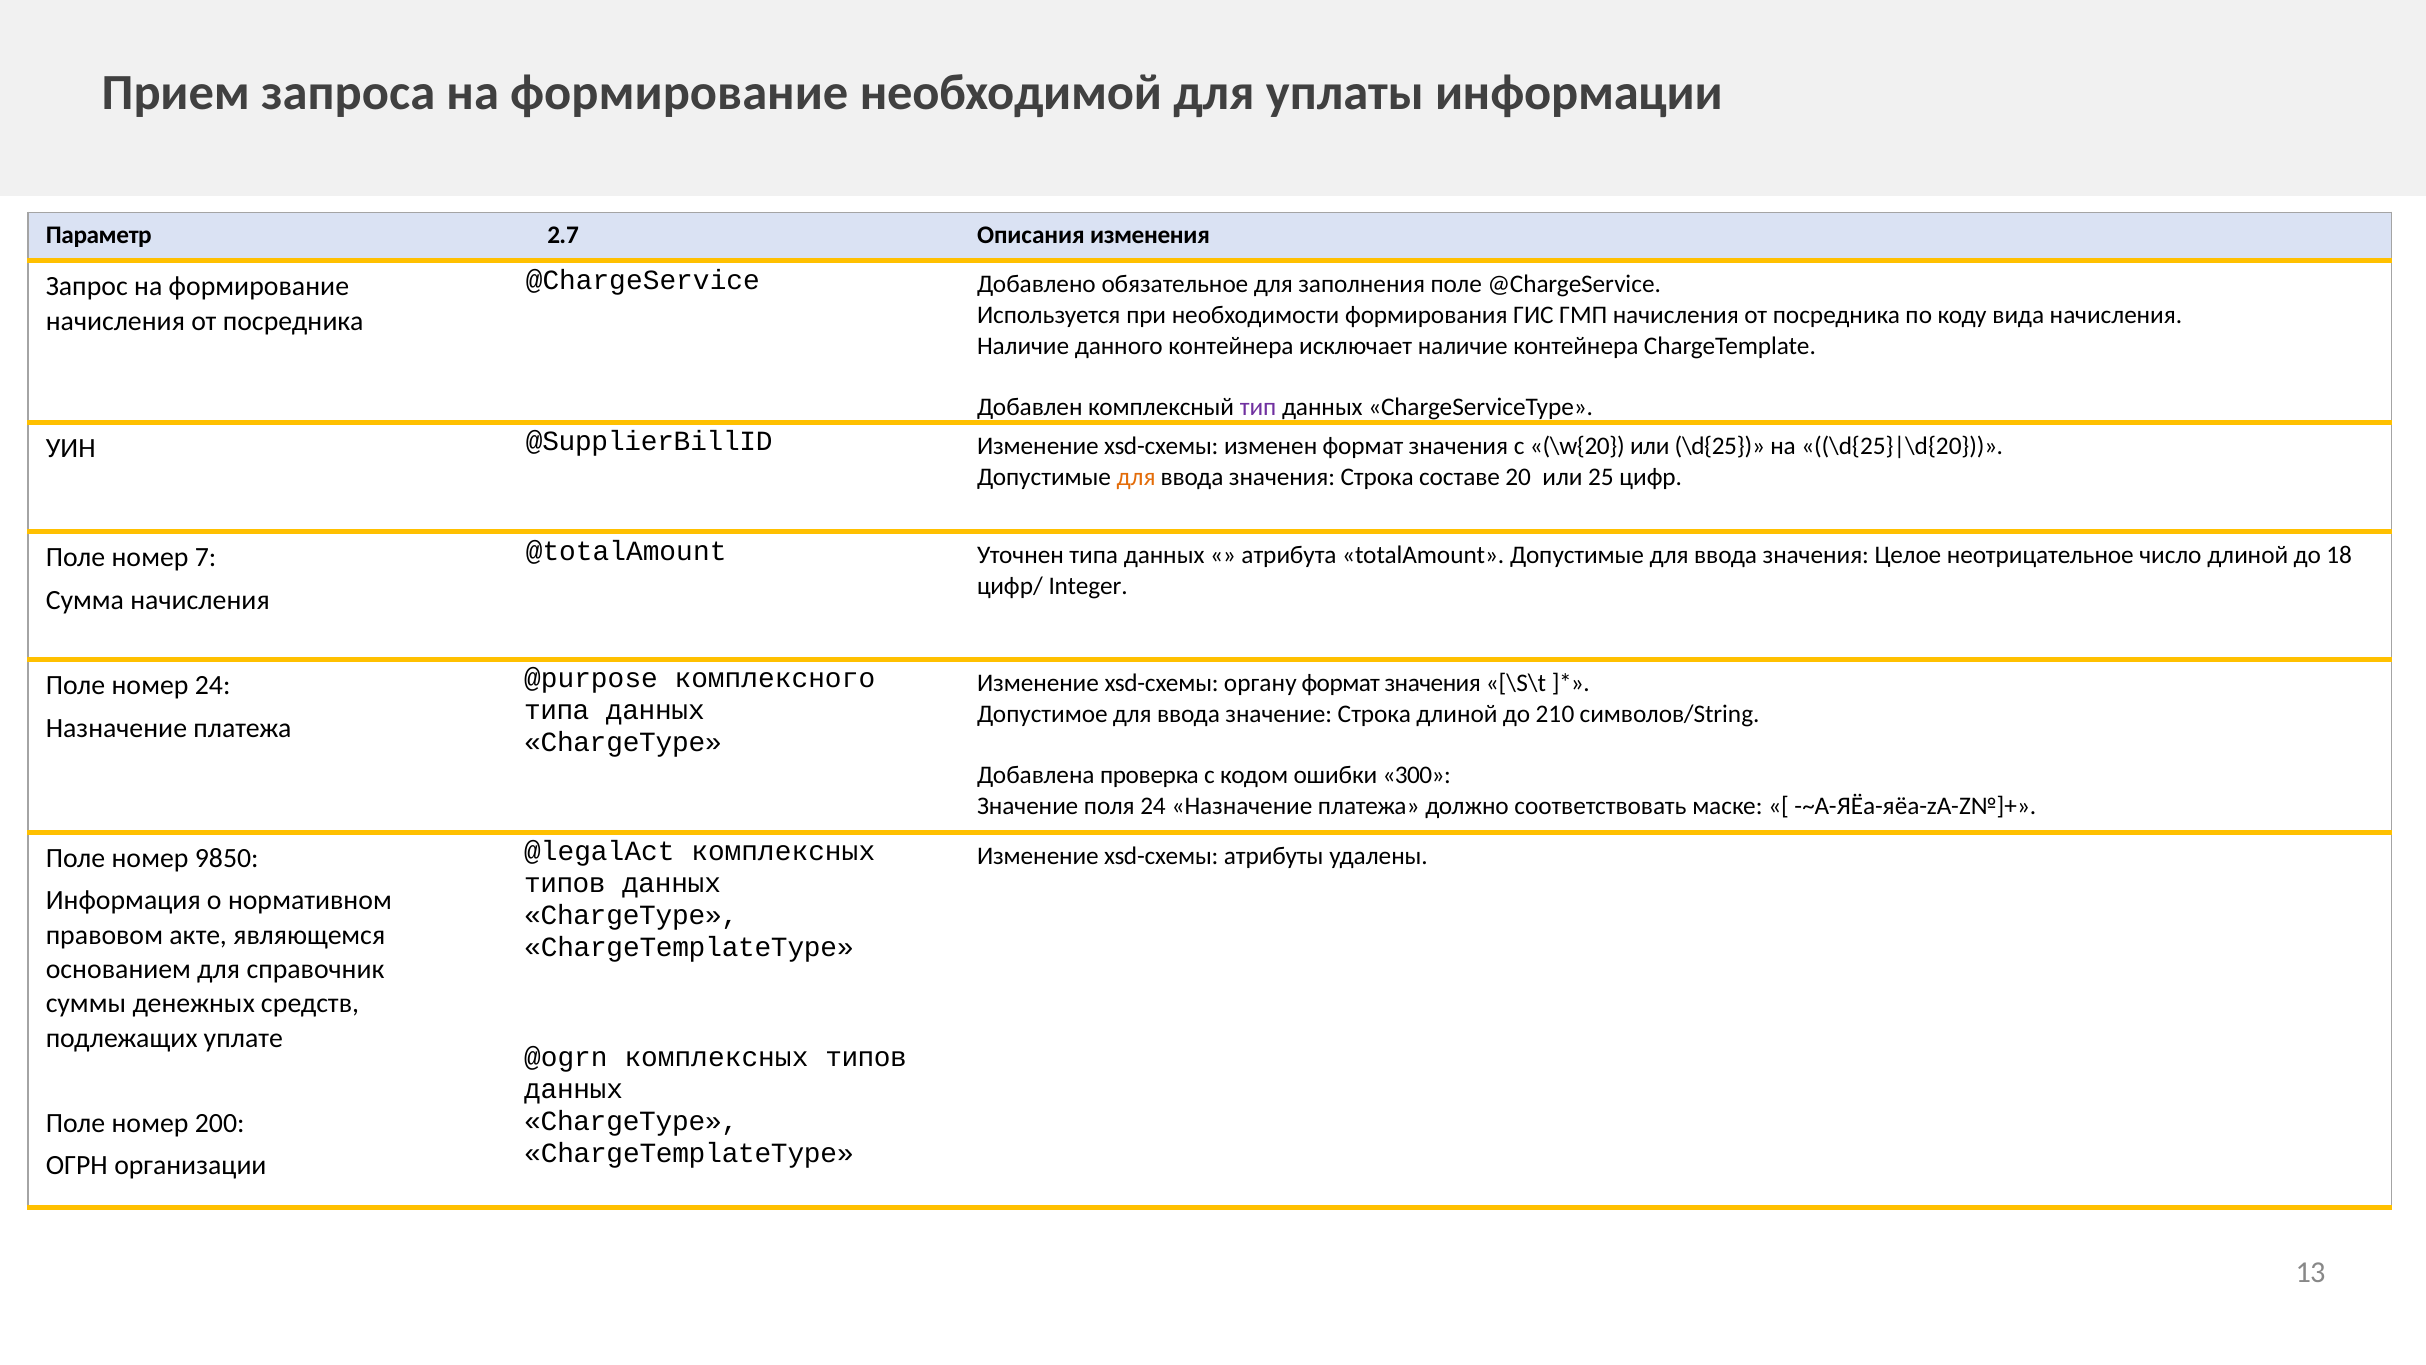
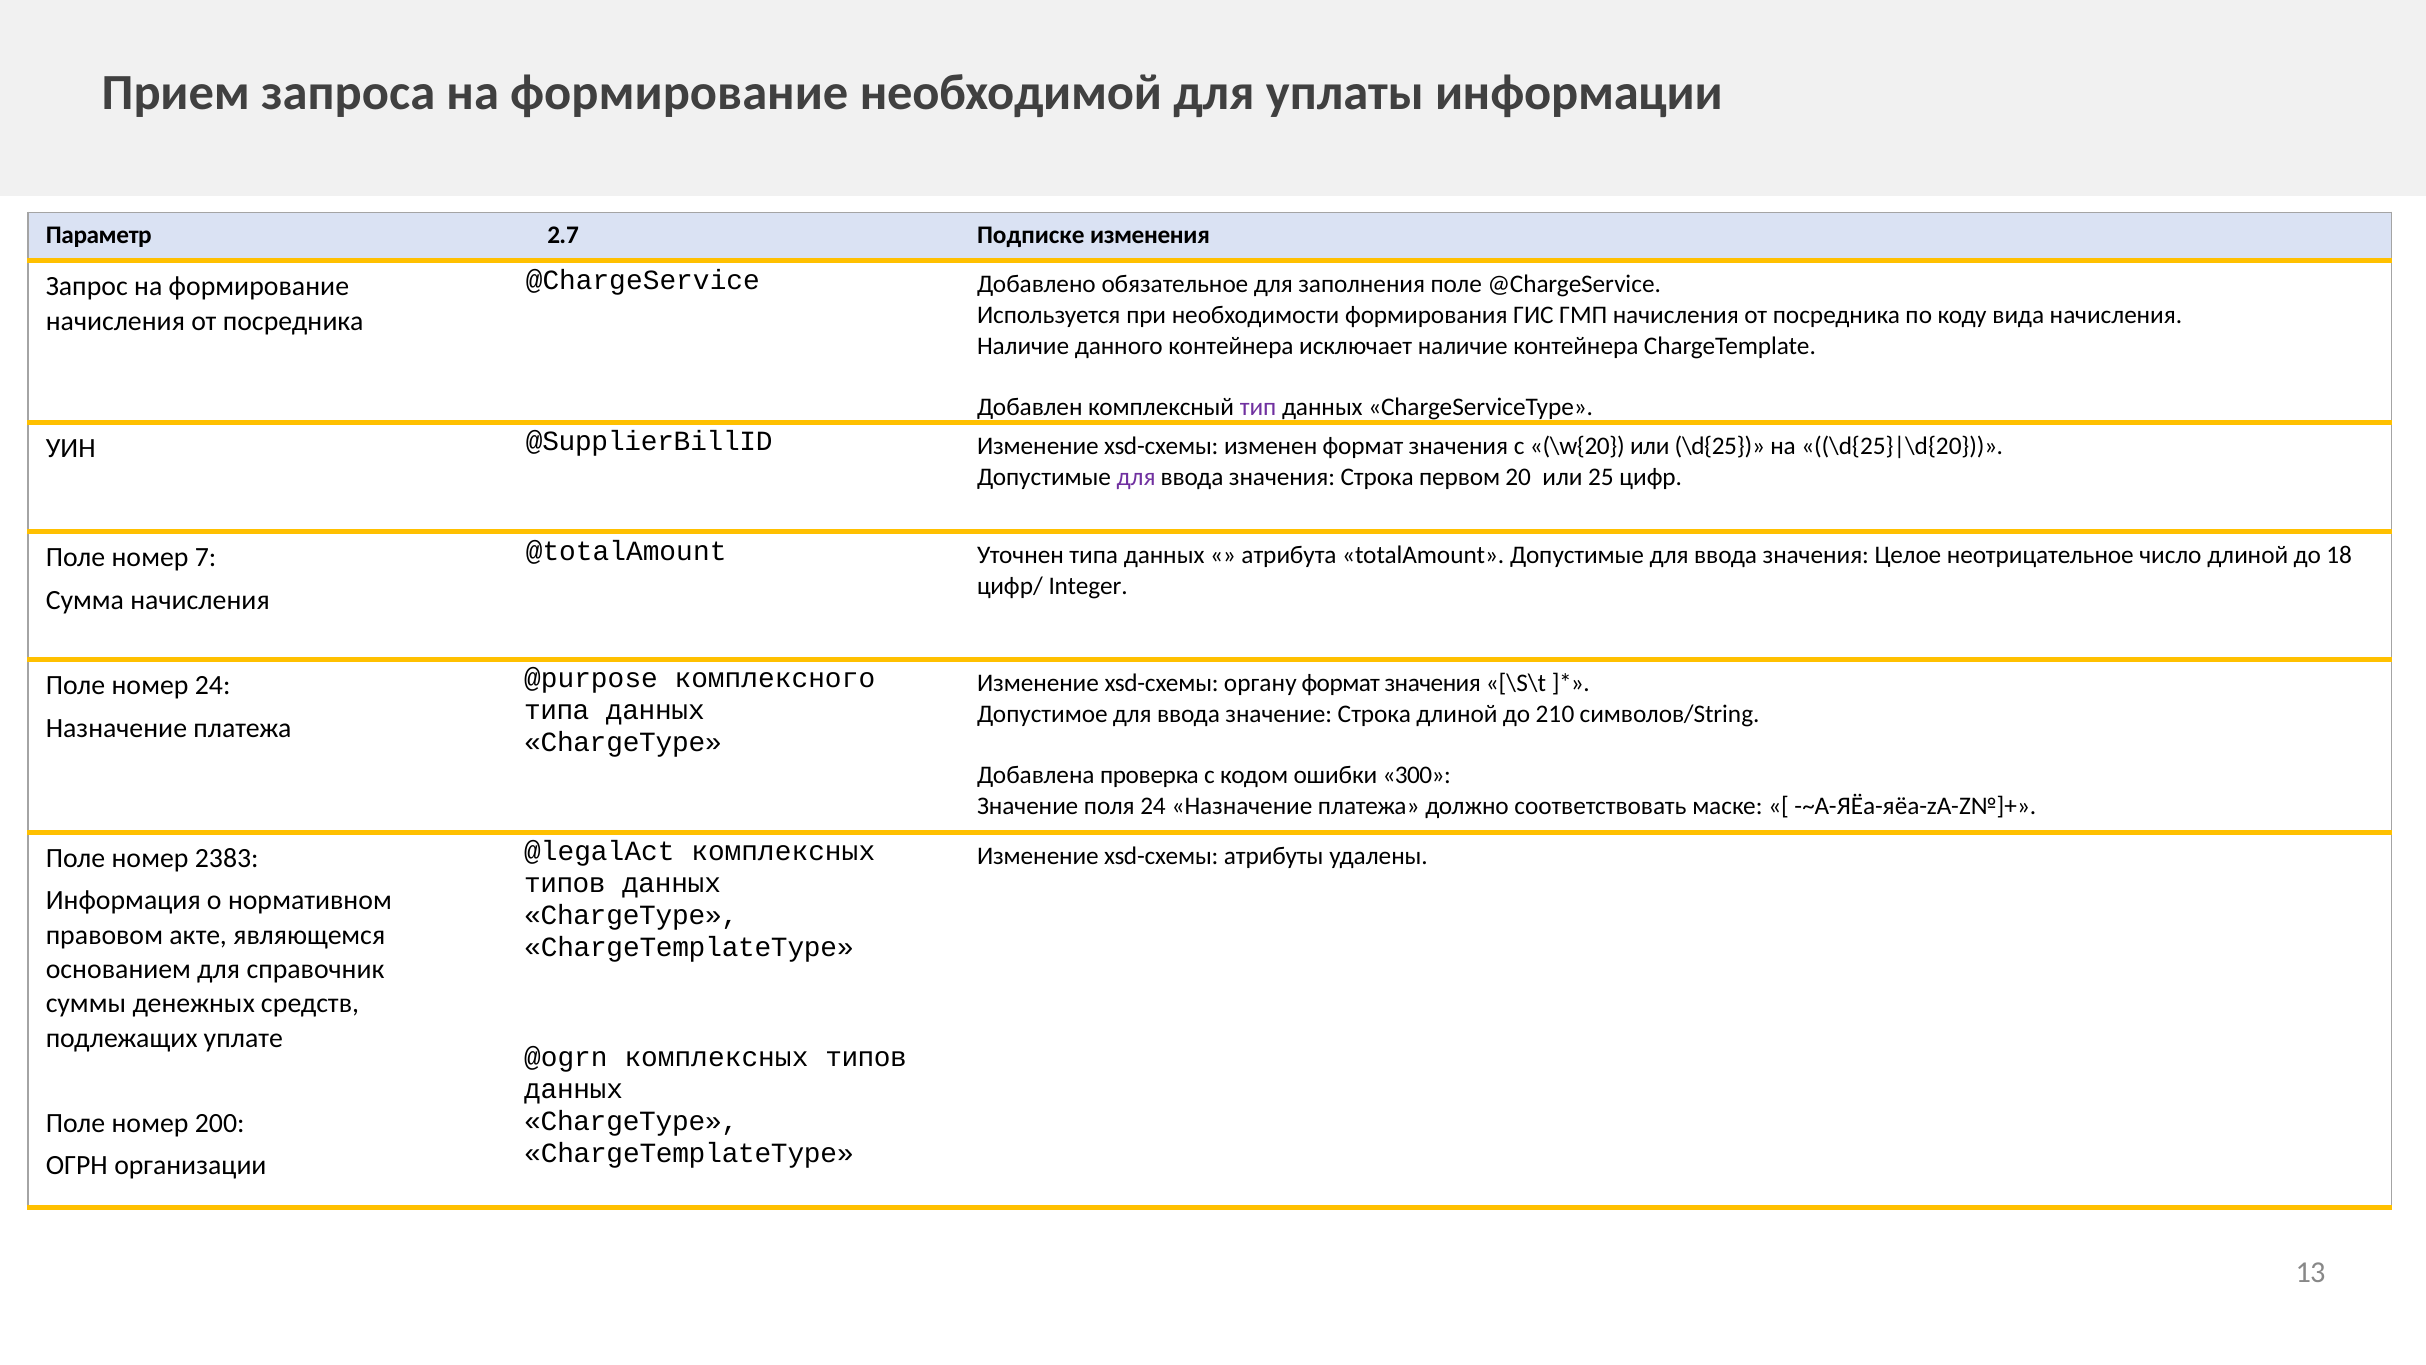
Описания: Описания -> Подписке (1031, 235)
для colour: orange -> purple (1136, 477)
составе: составе -> первом (1460, 477)
9850: 9850 -> 2383 (227, 858)
